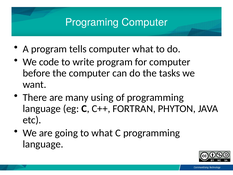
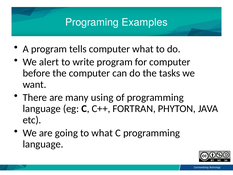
Programing Computer: Computer -> Examples (145, 22)
code: code -> alert (49, 62)
